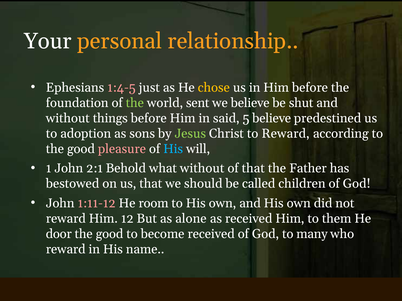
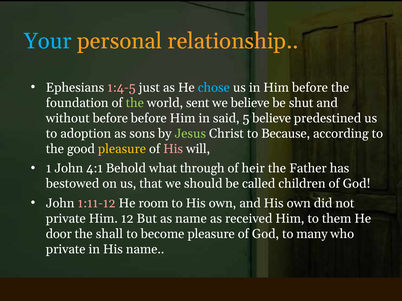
Your colour: white -> light blue (48, 41)
chose colour: yellow -> light blue (214, 88)
without things: things -> before (110, 118)
to Reward: Reward -> Because (286, 134)
pleasure colour: pink -> yellow (122, 149)
His colour: light blue -> pink (173, 149)
2:1: 2:1 -> 4:1 (95, 169)
what without: without -> through (202, 169)
of that: that -> heir (253, 169)
reward: reward -> private (66, 219)
as alone: alone -> name (191, 219)
good: good -> shall (109, 234)
become received: received -> pleasure (211, 234)
reward: reward -> private (66, 250)
